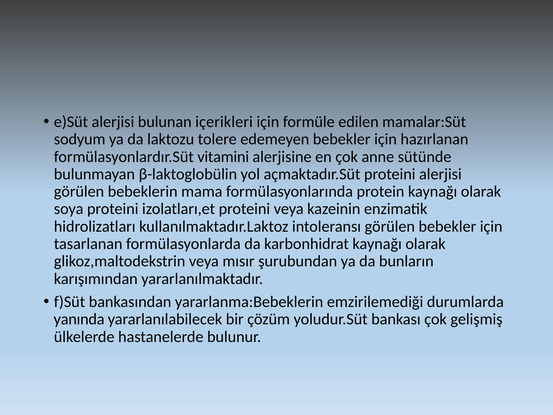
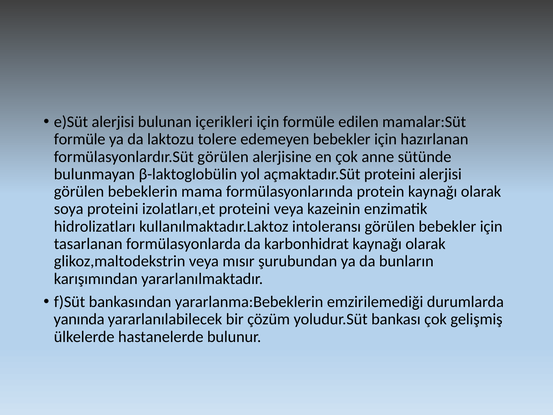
sodyum: sodyum -> formüle (80, 139)
formülasyonlardır.Süt vitamini: vitamini -> görülen (223, 157)
